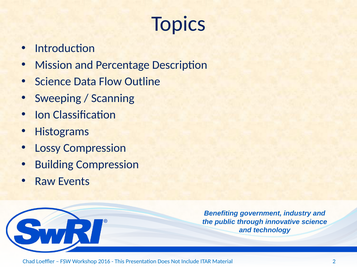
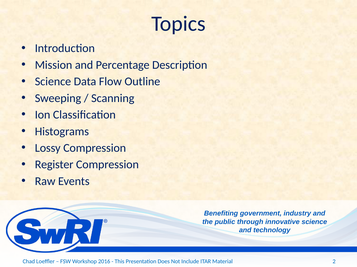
Building: Building -> Register (54, 165)
